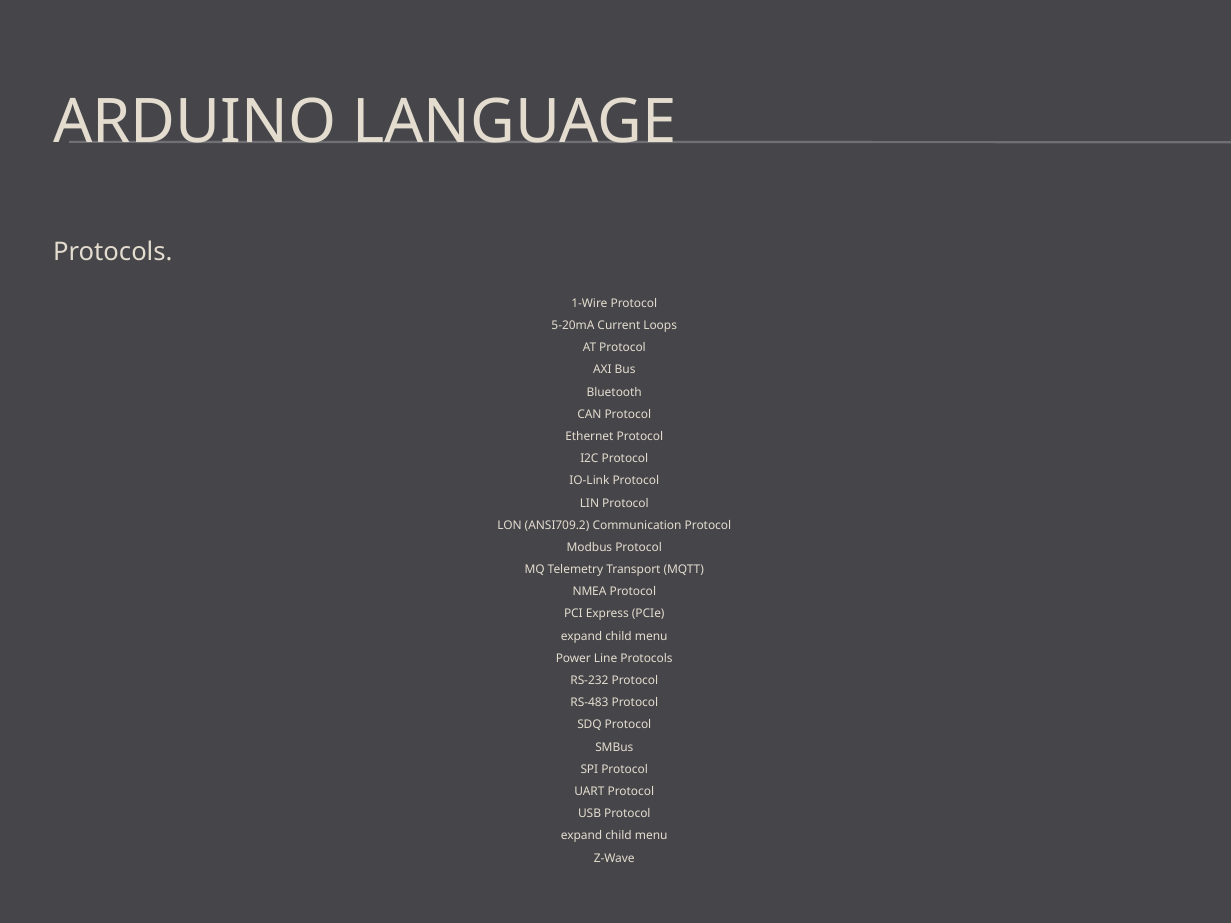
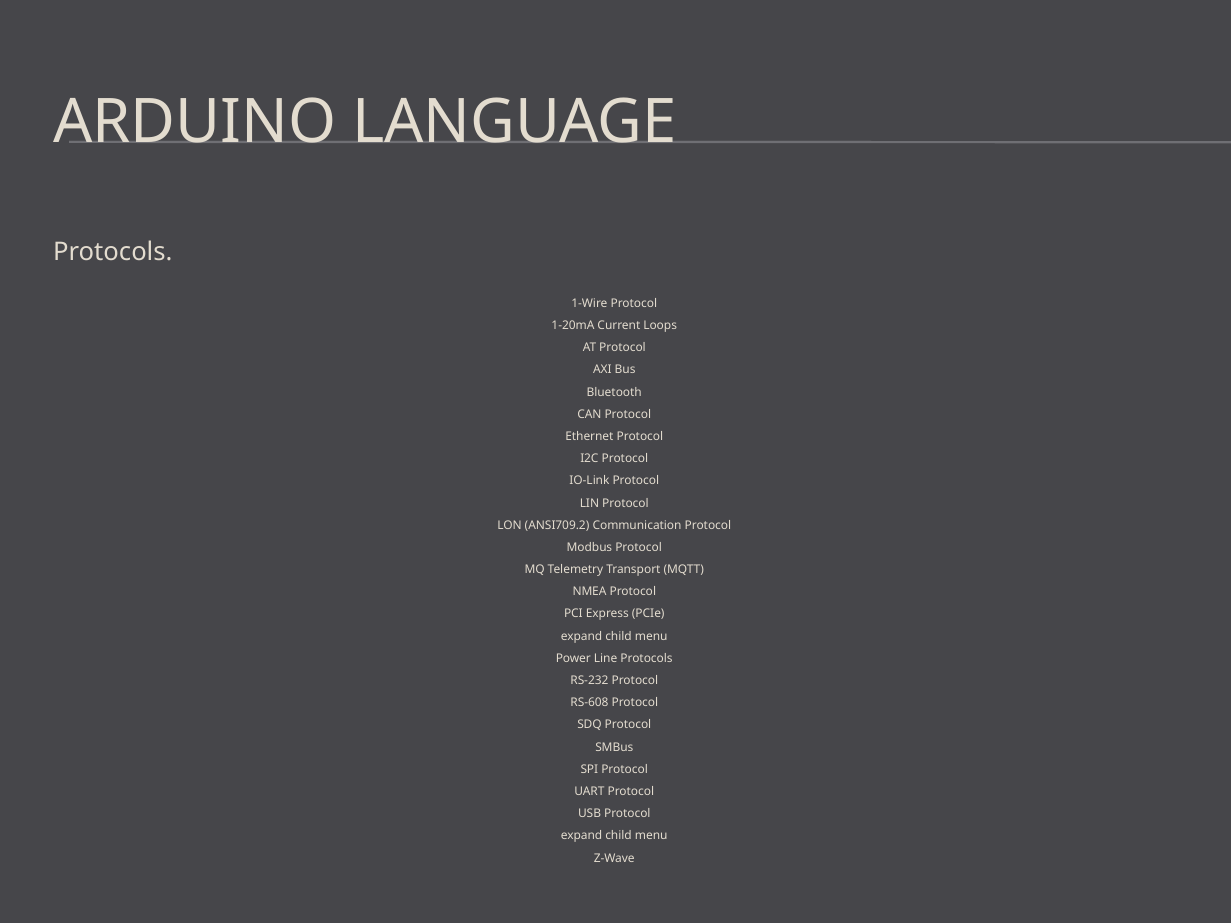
5-20mA: 5-20mA -> 1-20mA (573, 326)
RS-483: RS-483 -> RS-608 (589, 703)
